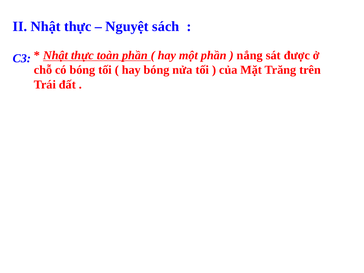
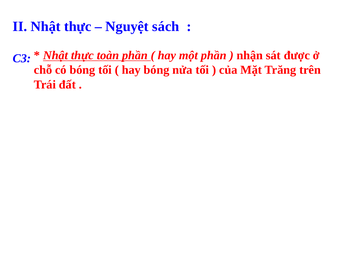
nắng: nắng -> nhận (250, 55)
